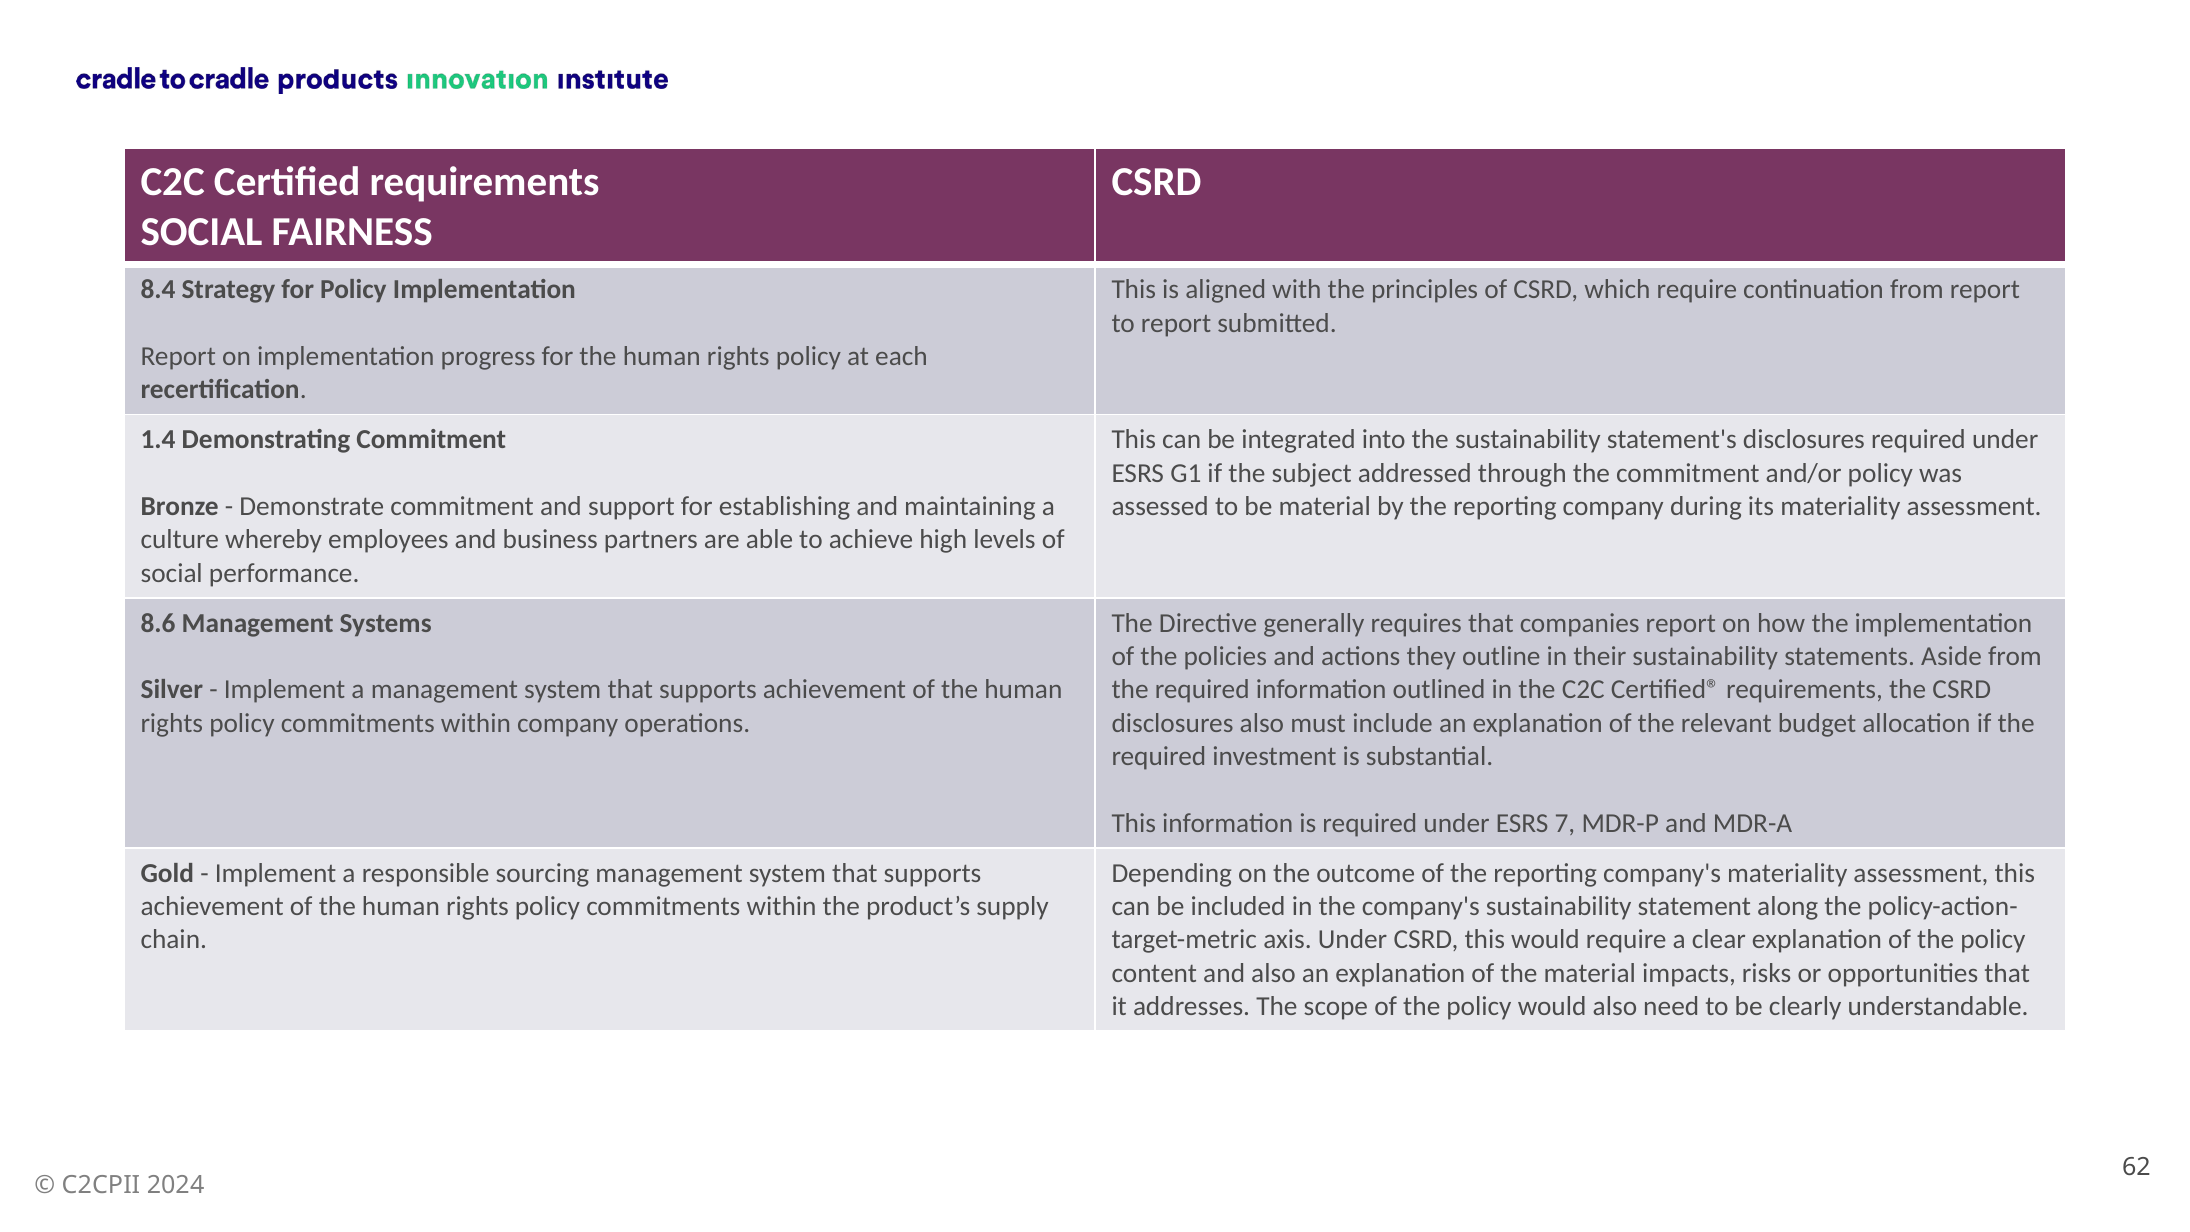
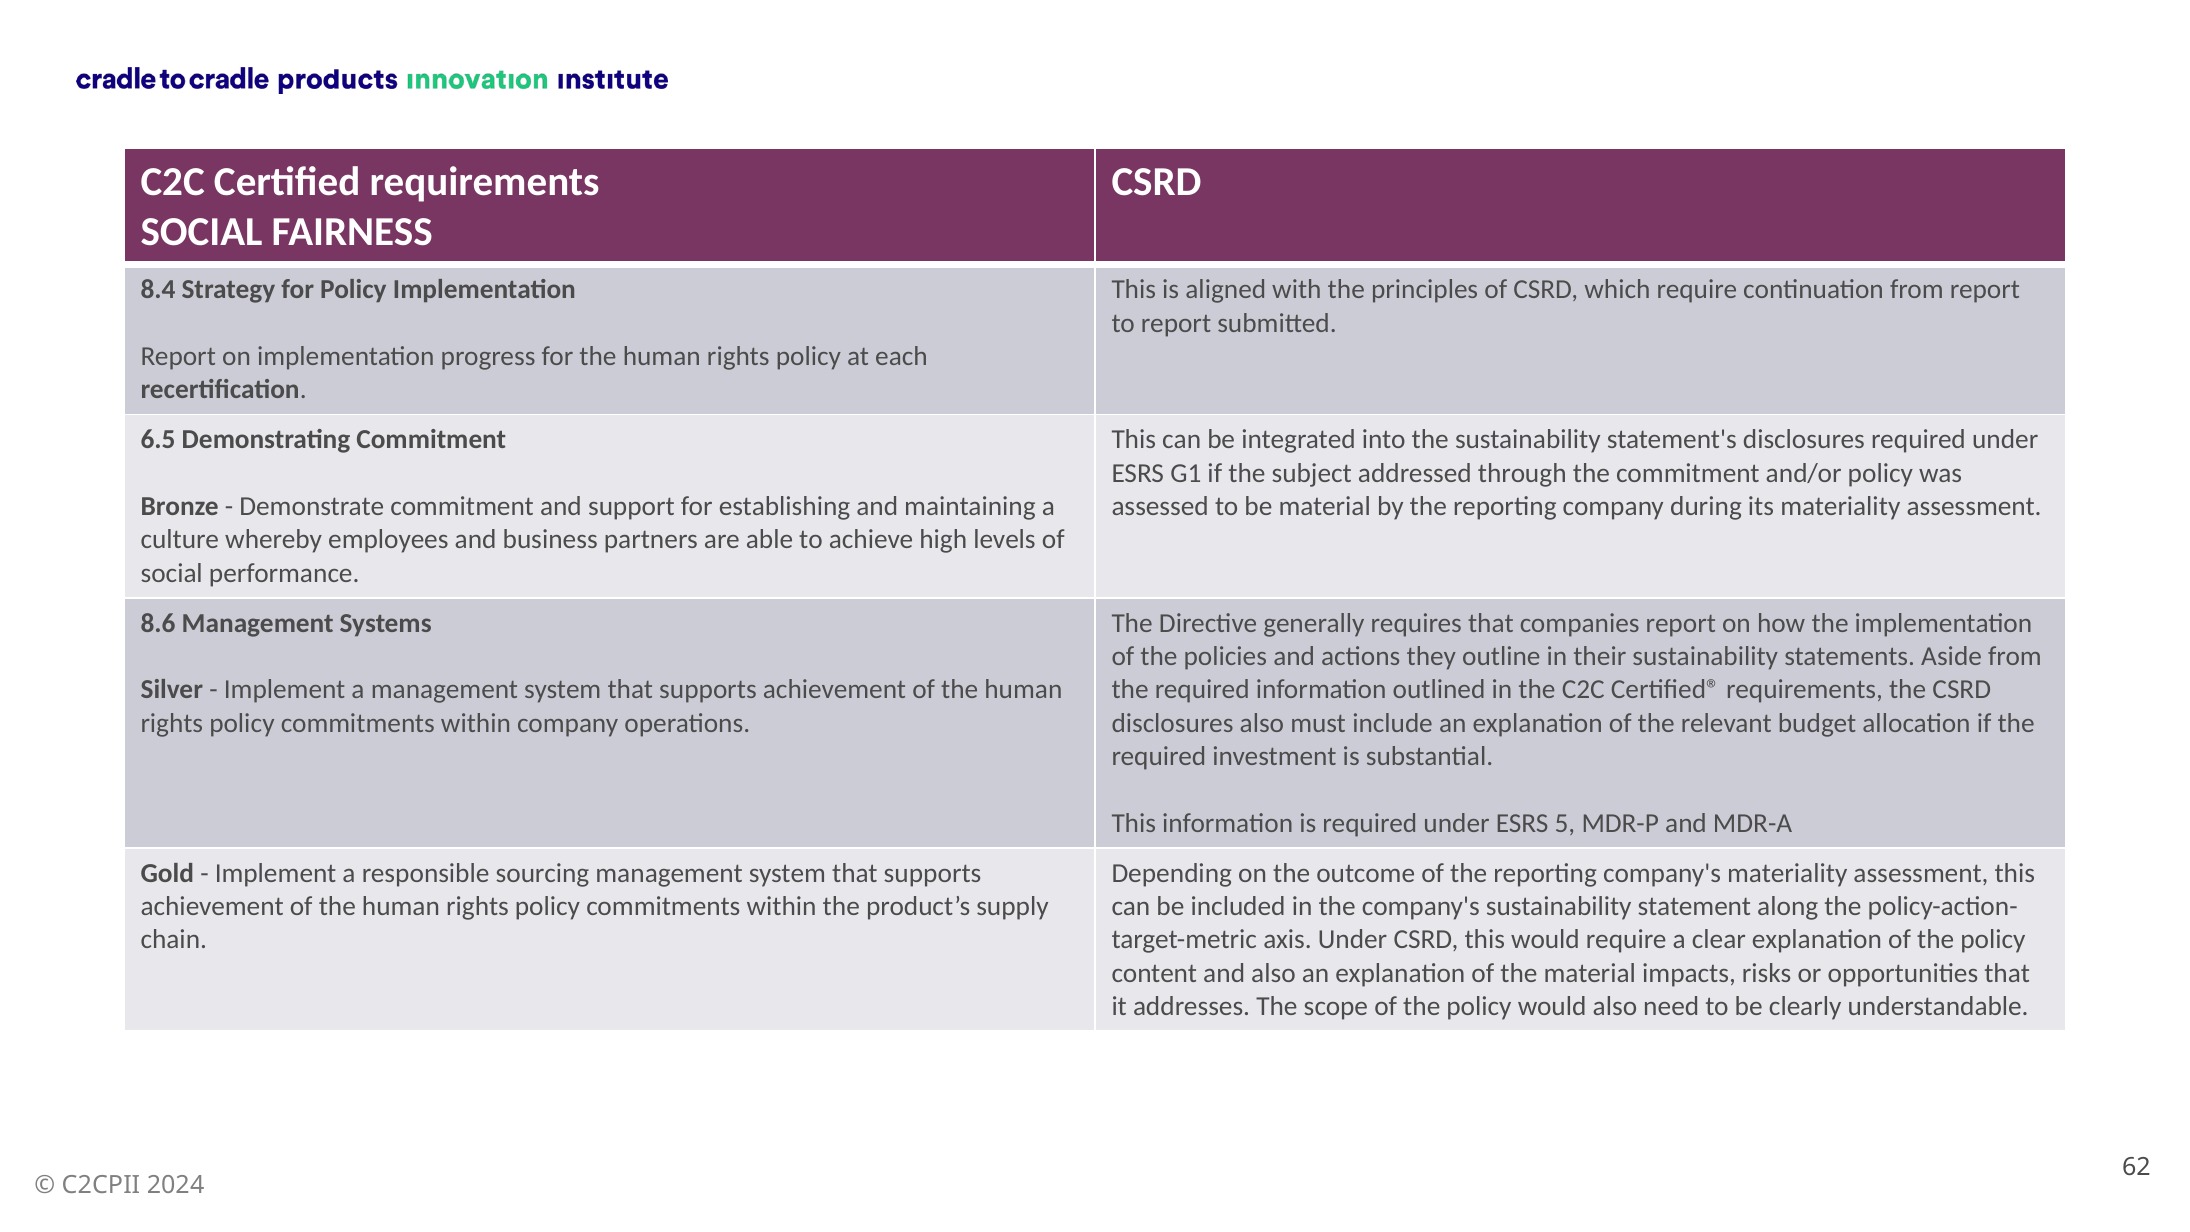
1.4: 1.4 -> 6.5 (158, 440)
7: 7 -> 5 (1565, 823)
